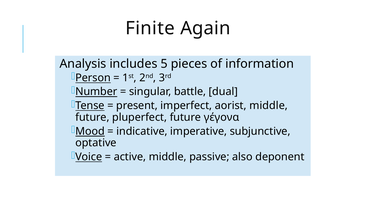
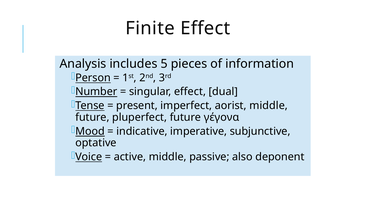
Finite Again: Again -> Effect (205, 28)
singular battle: battle -> effect (190, 91)
